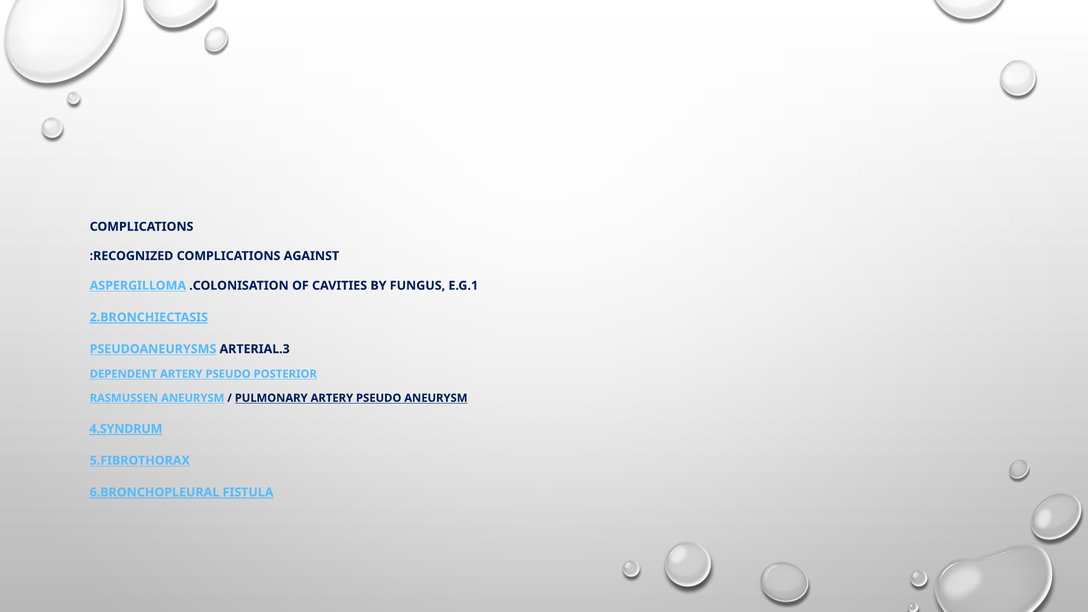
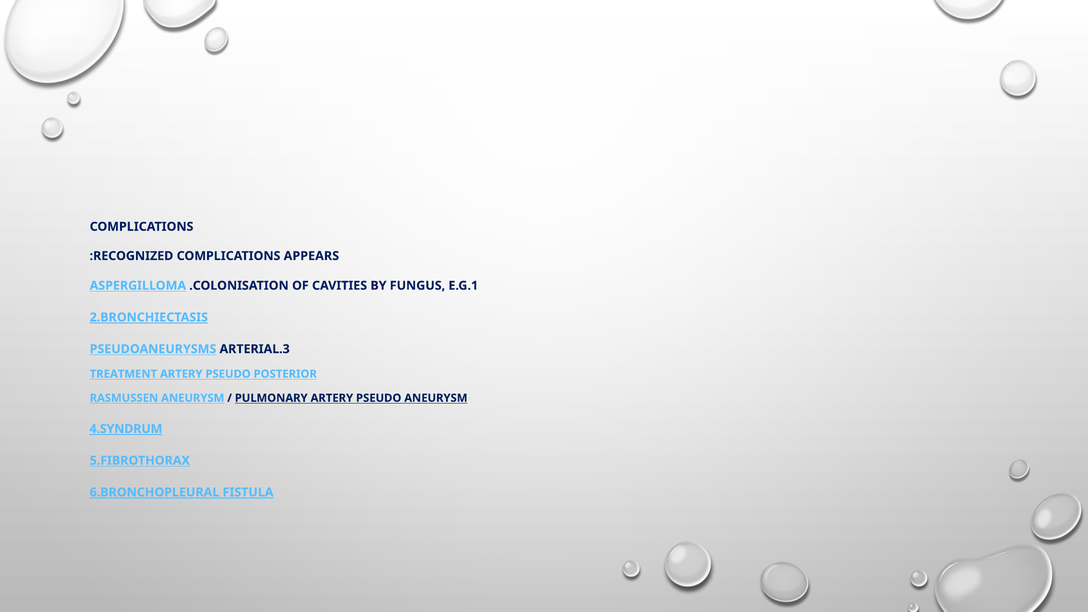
AGAINST: AGAINST -> APPEARS (311, 256)
DEPENDENT: DEPENDENT -> TREATMENT (123, 374)
